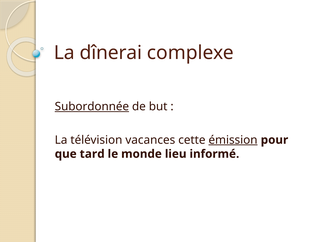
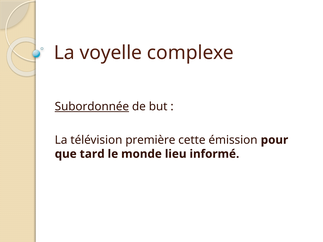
dînerai: dînerai -> voyelle (111, 53)
vacances: vacances -> première (150, 140)
émission underline: present -> none (233, 140)
